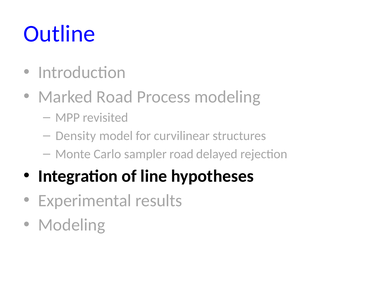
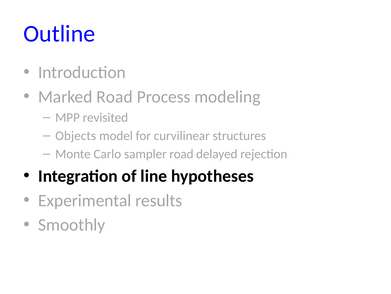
Density: Density -> Objects (76, 135)
Modeling: Modeling -> Smoothly (72, 224)
